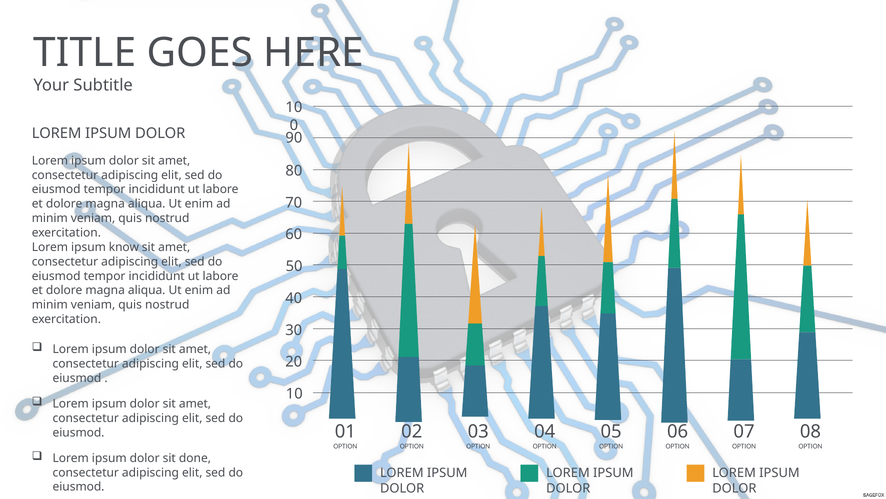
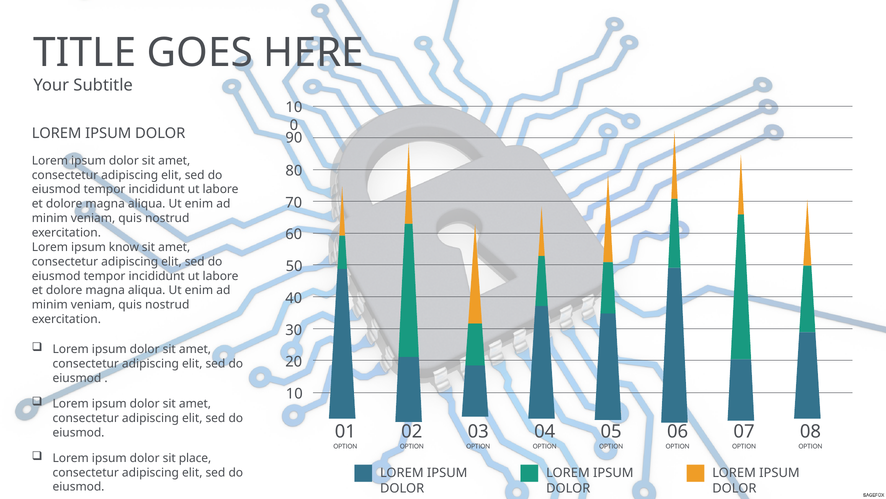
done: done -> place (195, 458)
